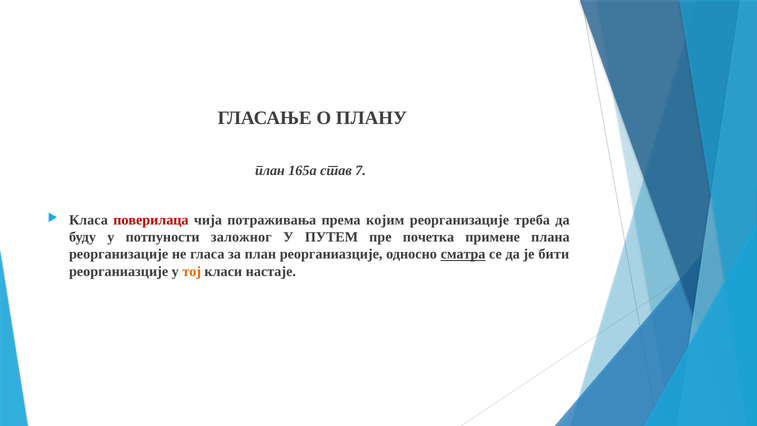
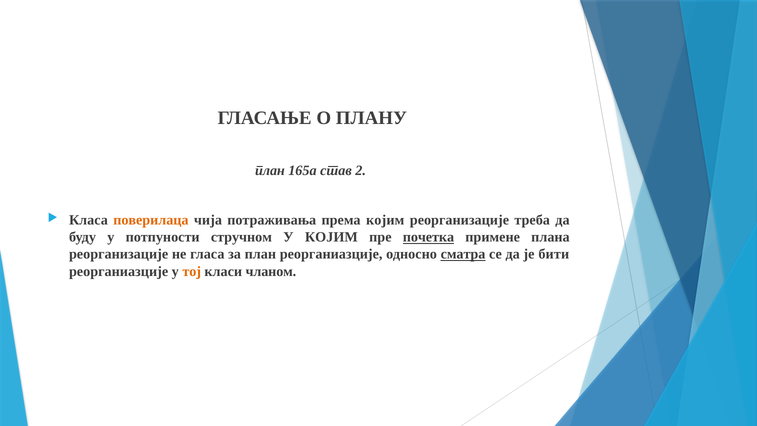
7: 7 -> 2 (361, 170)
поверилаца colour: red -> orange (151, 220)
заложног: заложног -> стручном (241, 237)
У ПУТЕМ: ПУТЕМ -> КОЈИМ (331, 237)
почетка underline: none -> present (428, 237)
настаје: настаје -> чланом (271, 271)
